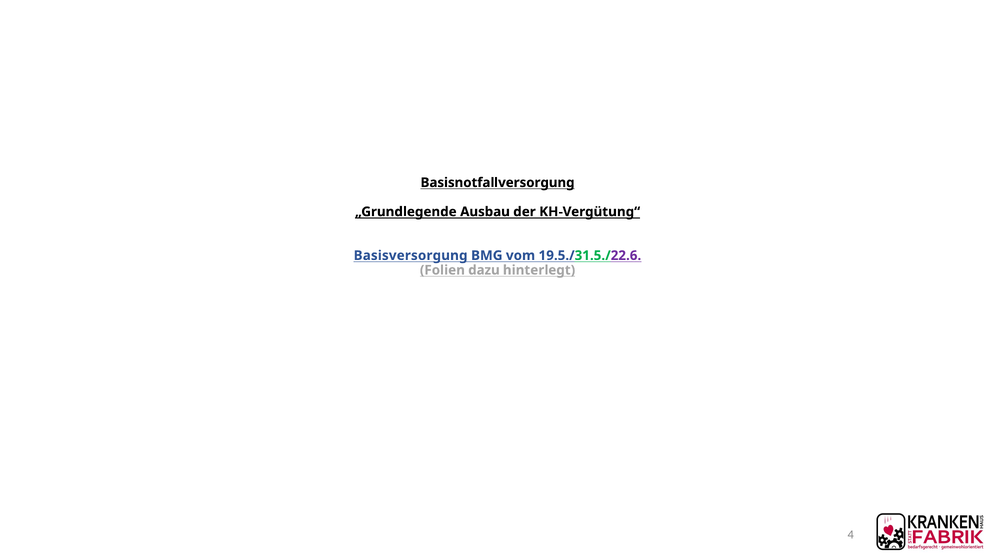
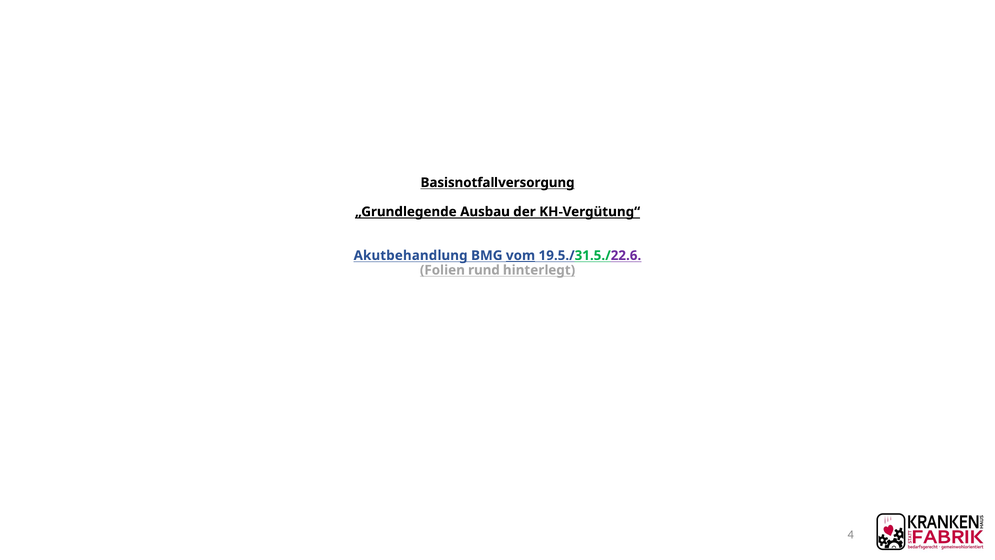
Basisversorgung: Basisversorgung -> Akutbehandlung (411, 255)
vom underline: none -> present (521, 255)
dazu: dazu -> rund (484, 270)
